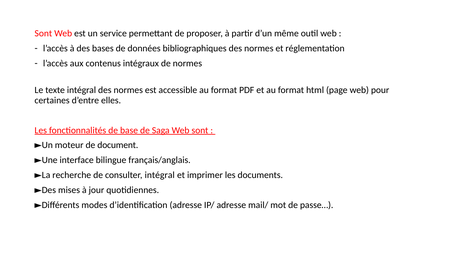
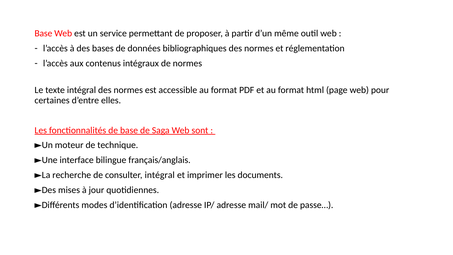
Sont: Sont -> Base (43, 33)
document: document -> technique (118, 145)
